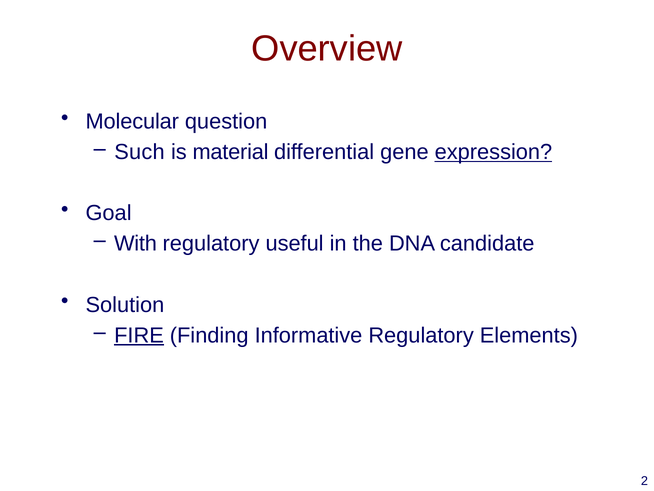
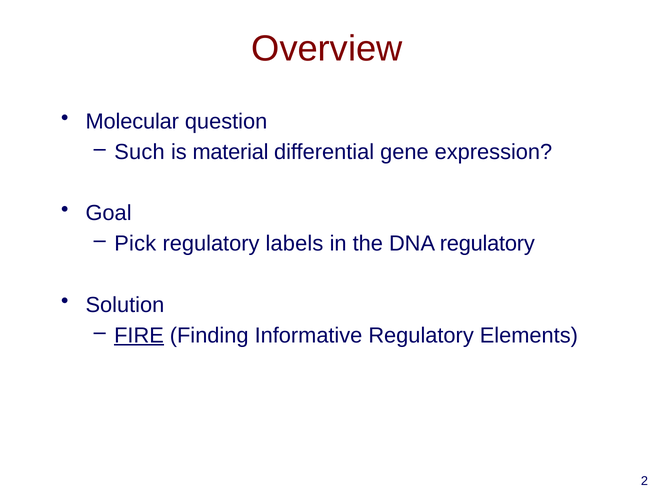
expression underline: present -> none (493, 152)
With: With -> Pick (135, 243)
useful: useful -> labels (294, 243)
DNA candidate: candidate -> regulatory (487, 243)
